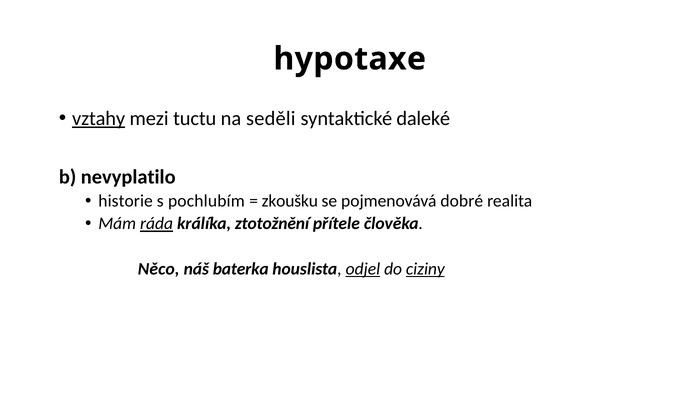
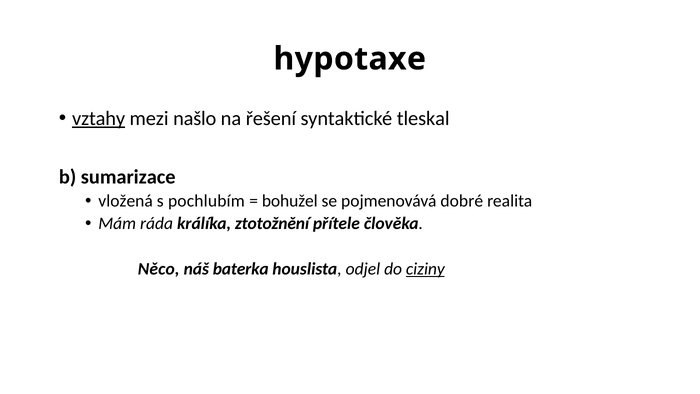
tuctu: tuctu -> našlo (195, 118)
seděli: seděli -> řešení (271, 118)
daleké: daleké -> tleskal (423, 118)
nevyplatilo: nevyplatilo -> sumarizace (128, 177)
historie: historie -> vložená (126, 201)
zkoušku: zkoušku -> bohužel (290, 201)
ráda underline: present -> none (157, 224)
odjel underline: present -> none (363, 269)
